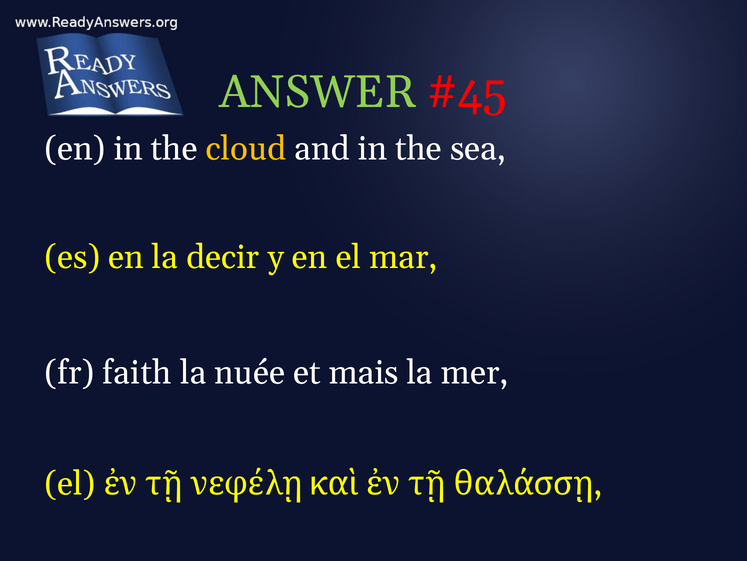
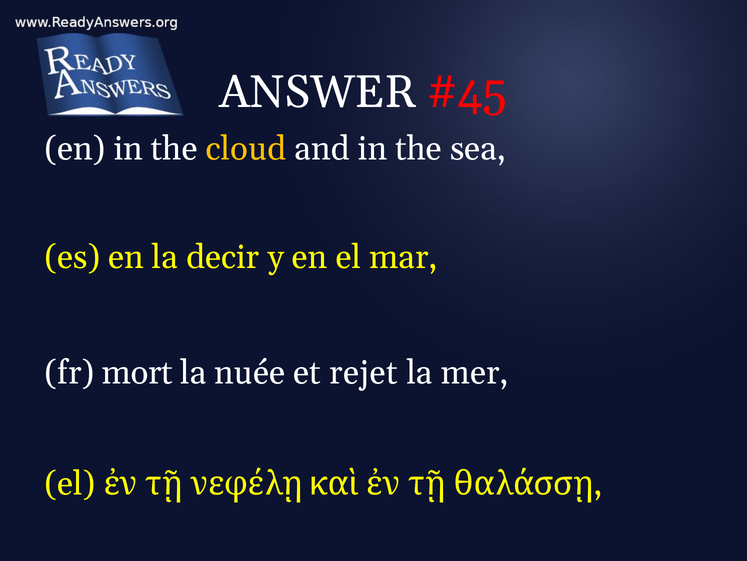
ANSWER colour: light green -> white (318, 92)
faith: faith -> mort (137, 372)
mais: mais -> rejet (363, 372)
